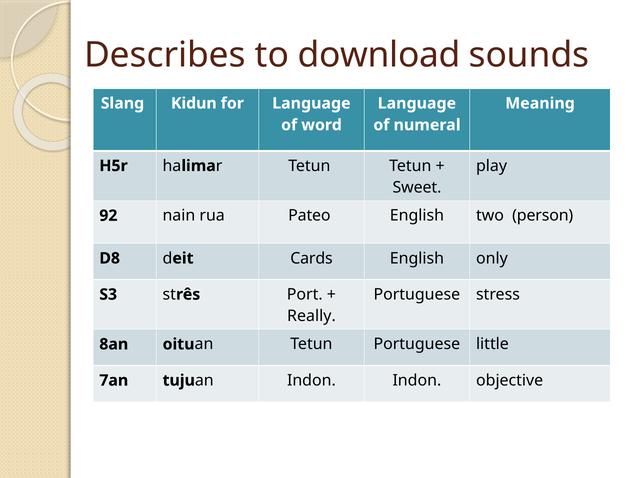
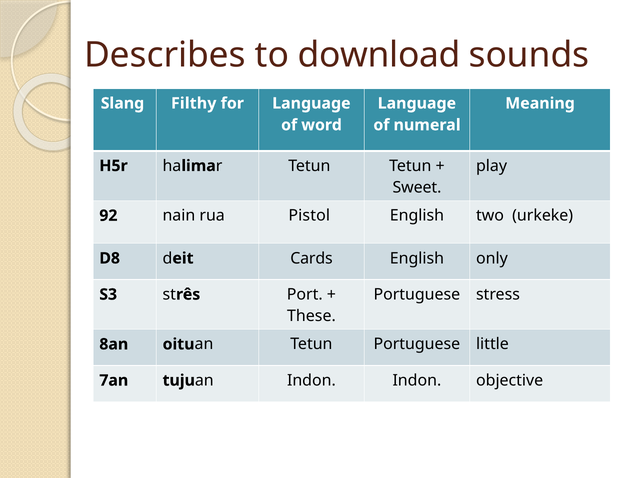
Kidun: Kidun -> Filthy (194, 103)
Pateo: Pateo -> Pistol (309, 216)
person: person -> urkeke (543, 216)
Really: Really -> These (311, 316)
